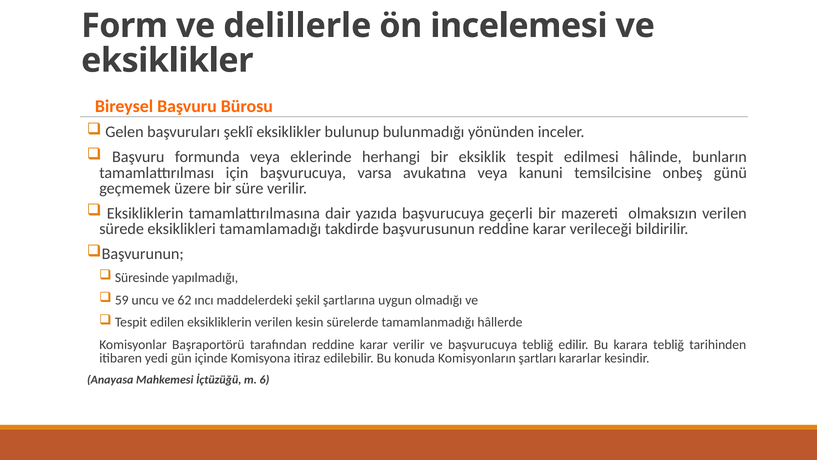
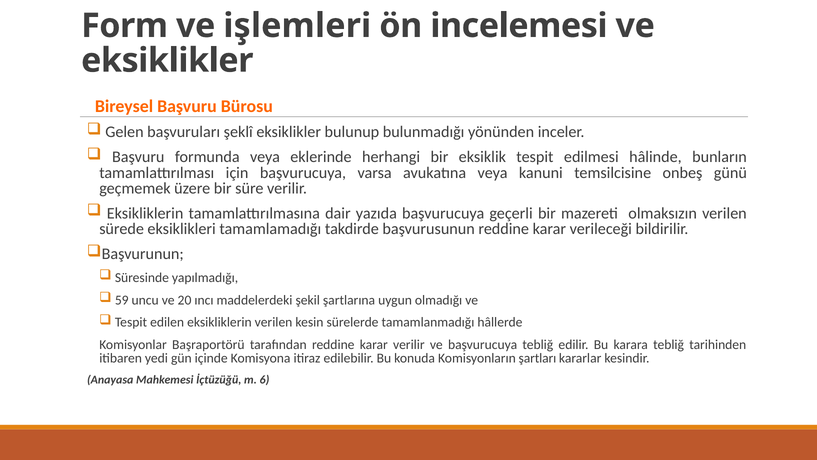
delillerle: delillerle -> işlemleri (297, 26)
62: 62 -> 20 (185, 300)
